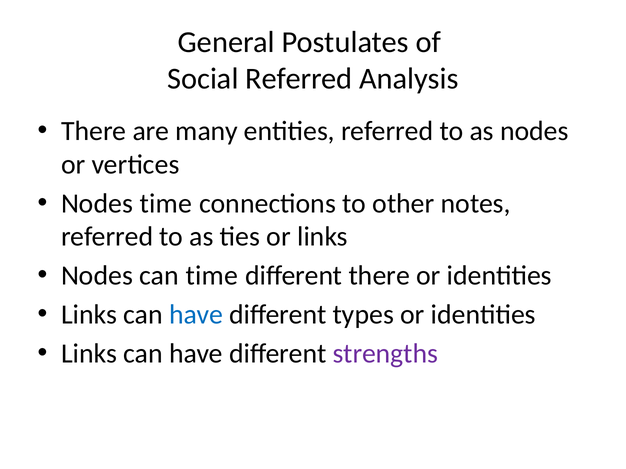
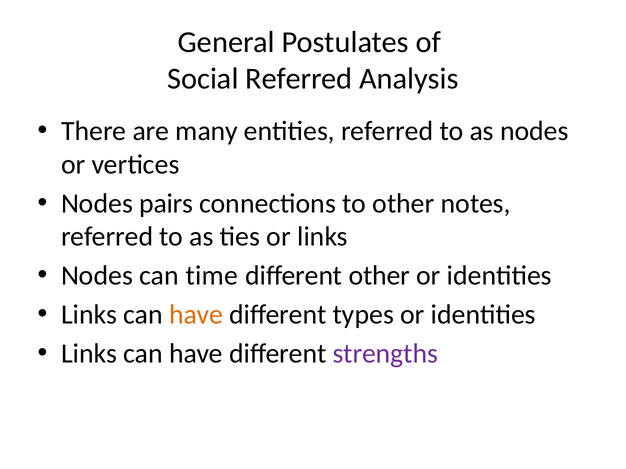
Nodes time: time -> pairs (166, 204)
different there: there -> other (379, 276)
have colour: blue -> orange (196, 315)
